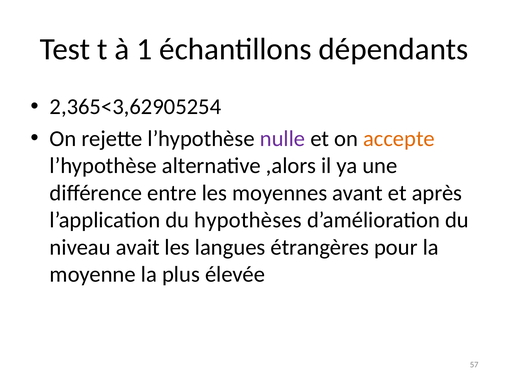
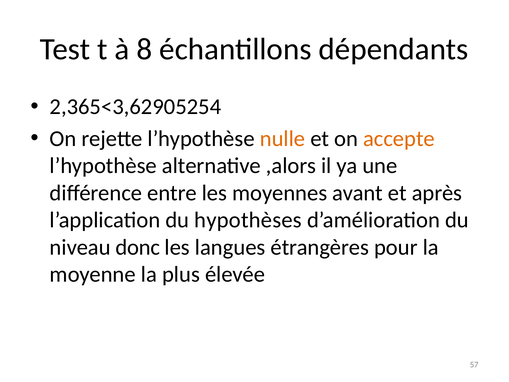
1: 1 -> 8 (144, 49)
nulle colour: purple -> orange (283, 138)
avait: avait -> donc (138, 247)
